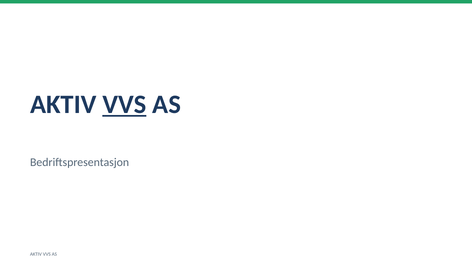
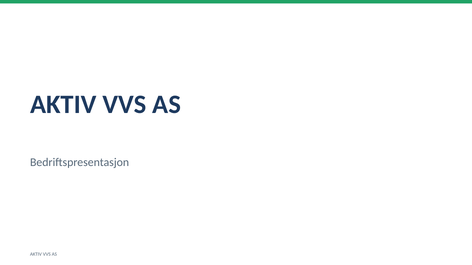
VVS underline: present -> none (124, 105)
